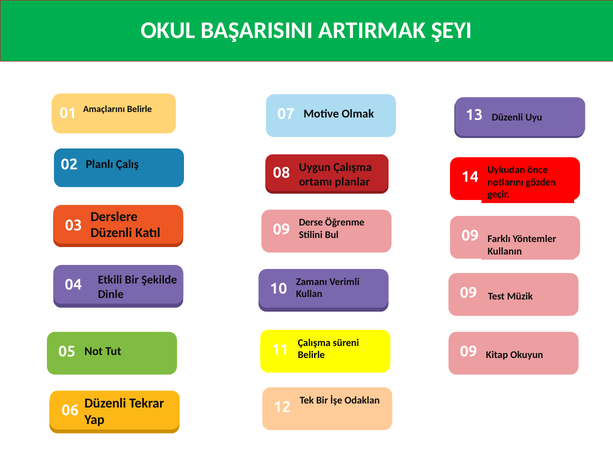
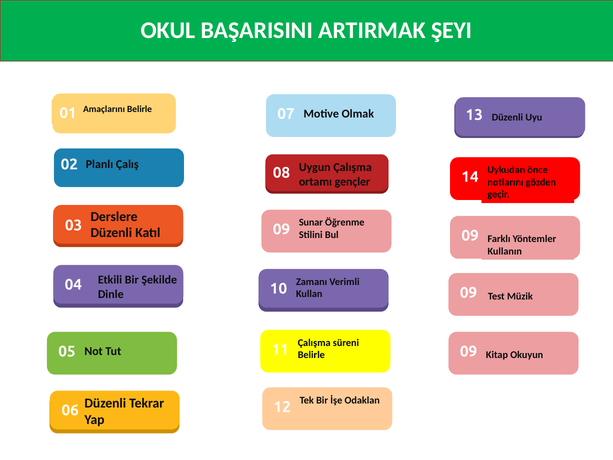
planlar: planlar -> gençler (352, 182)
Derse: Derse -> Sunar (311, 222)
